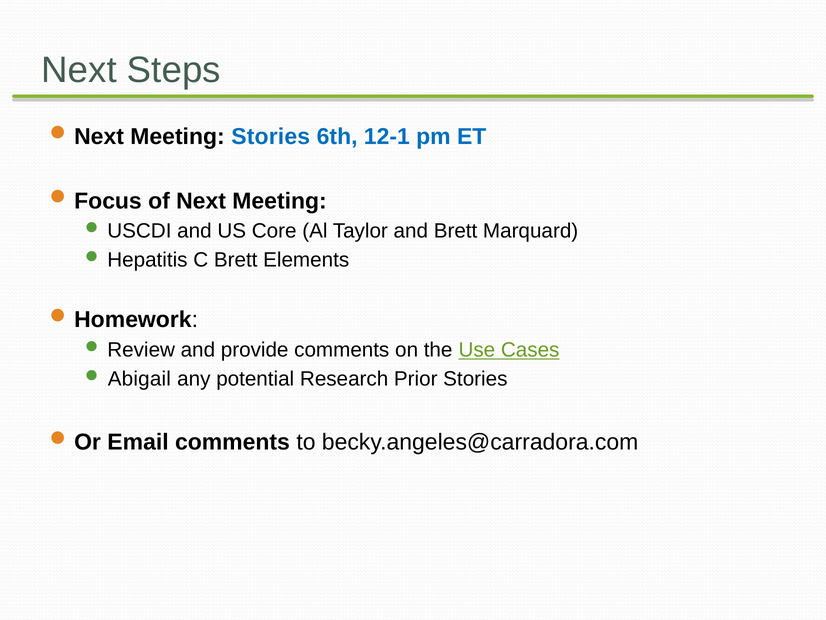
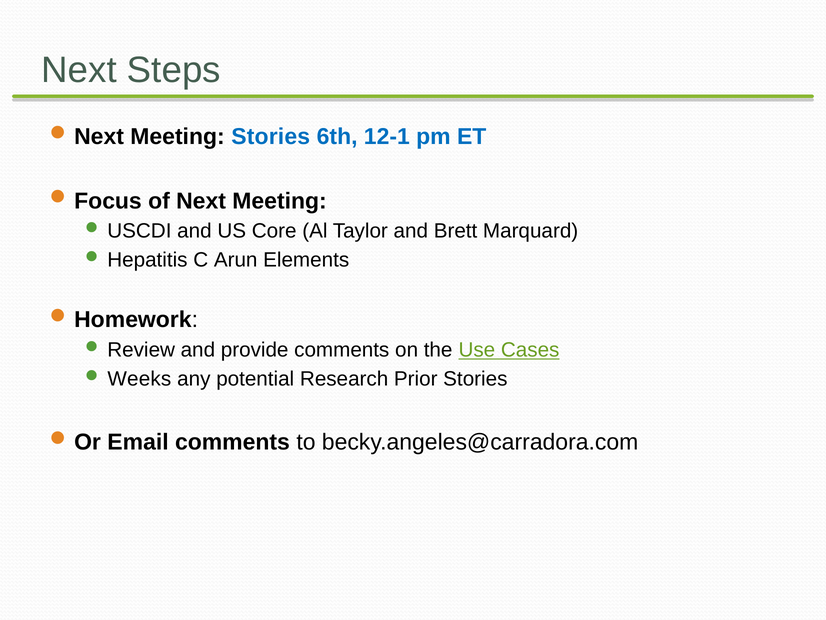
C Brett: Brett -> Arun (236, 260)
Abigail: Abigail -> Weeks (139, 379)
